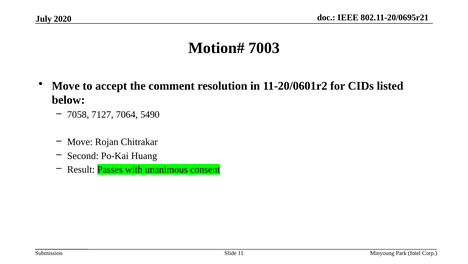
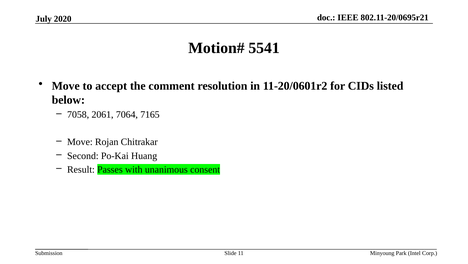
7003: 7003 -> 5541 (264, 48)
7127: 7127 -> 2061 (103, 114)
5490: 5490 -> 7165 (150, 114)
